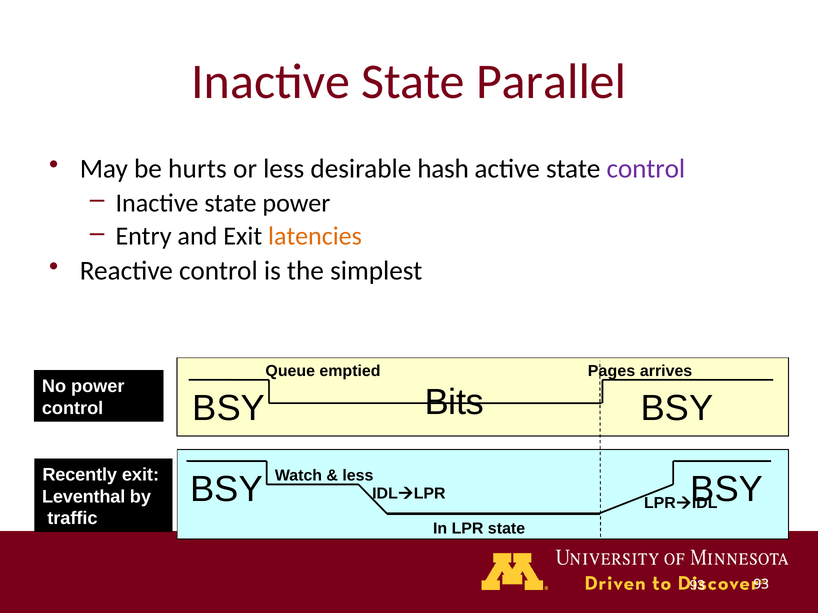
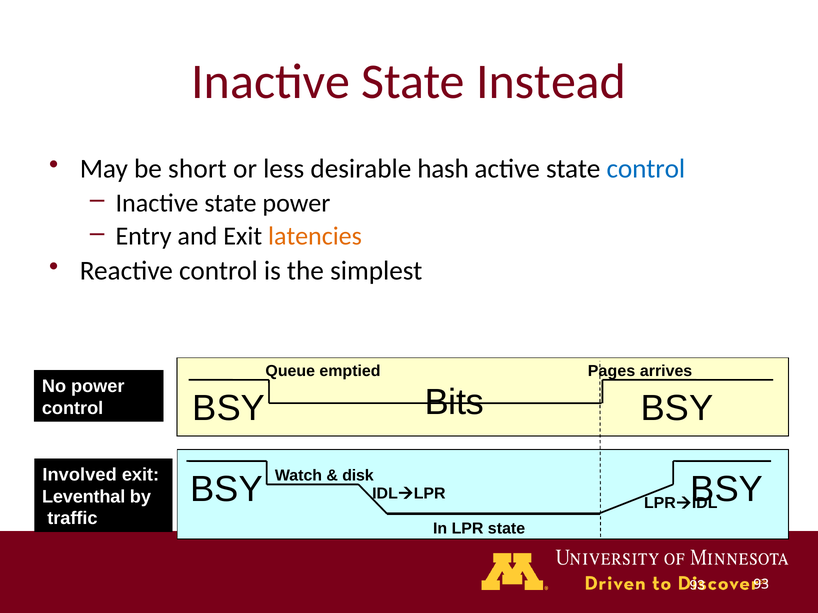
Parallel: Parallel -> Instead (551, 82)
hurts: hurts -> short (197, 169)
control colour: purple -> blue (646, 169)
Recently: Recently -> Involved (80, 475)
less: less -> disk (358, 476)
